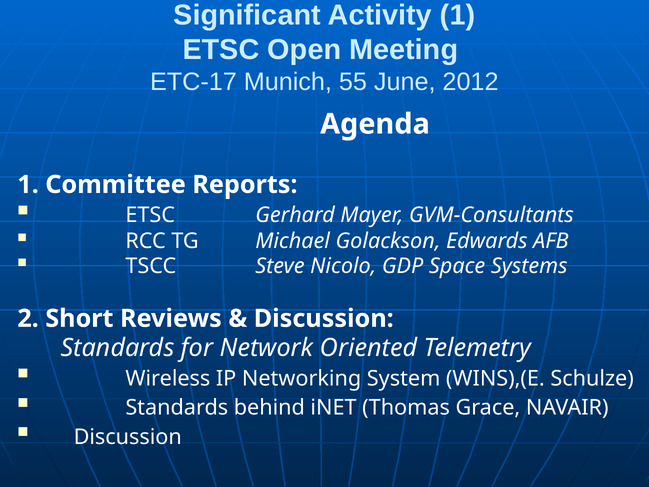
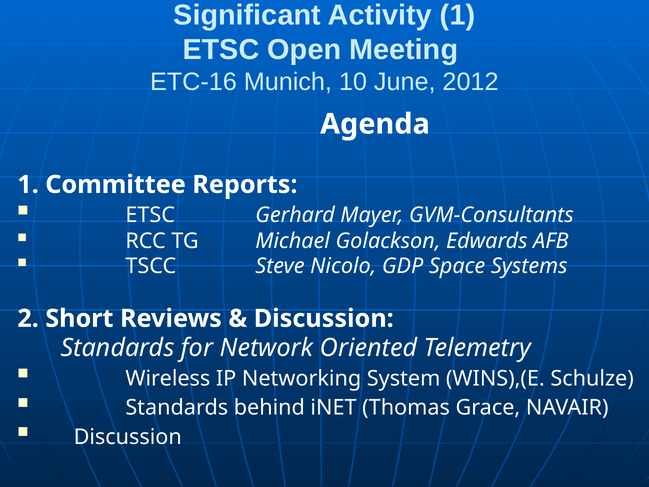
ETC-17: ETC-17 -> ETC-16 (193, 82)
55: 55 -> 10 (353, 82)
